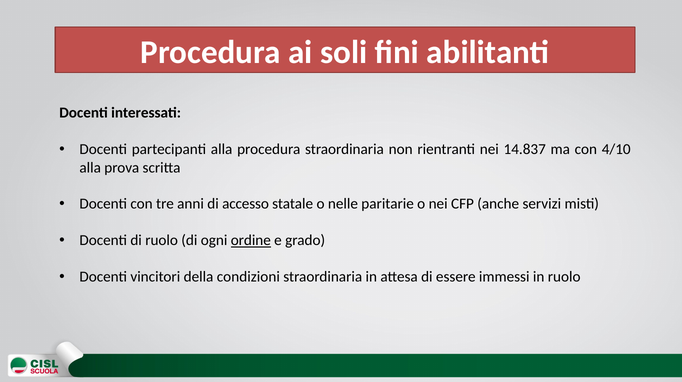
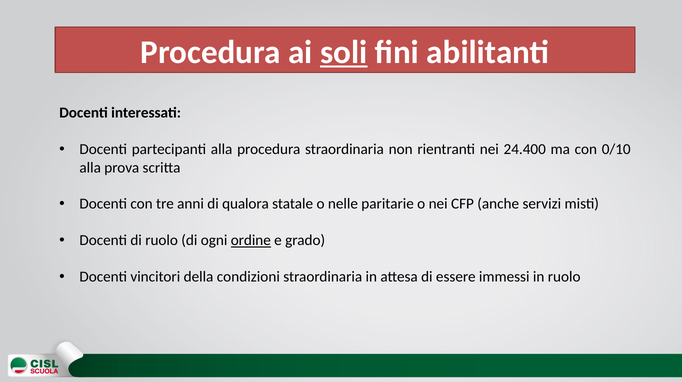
soli underline: none -> present (344, 52)
14.837: 14.837 -> 24.400 (525, 149)
4/10: 4/10 -> 0/10 (616, 149)
accesso: accesso -> qualora (245, 204)
